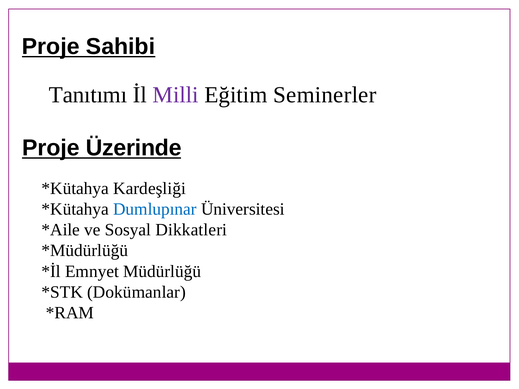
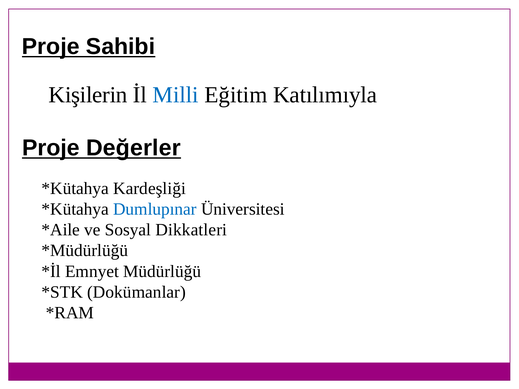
Tanıtımı: Tanıtımı -> Kişilerin (88, 95)
Milli colour: purple -> blue (176, 95)
Seminerler: Seminerler -> Katılımıyla (325, 95)
Üzerinde: Üzerinde -> Değerler (133, 148)
